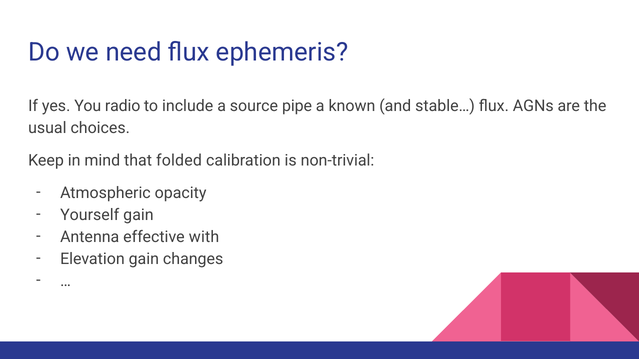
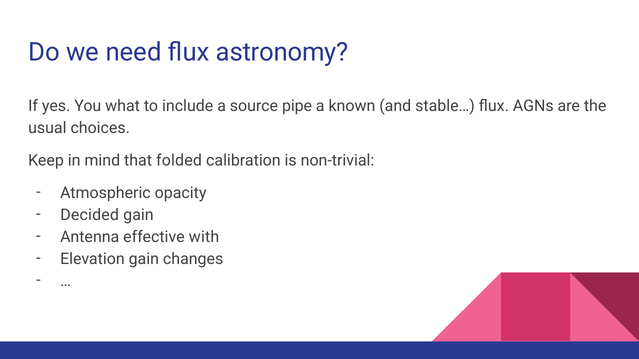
ephemeris: ephemeris -> astronomy (282, 52)
radio: radio -> what (123, 106)
Yourself: Yourself -> Decided (90, 215)
